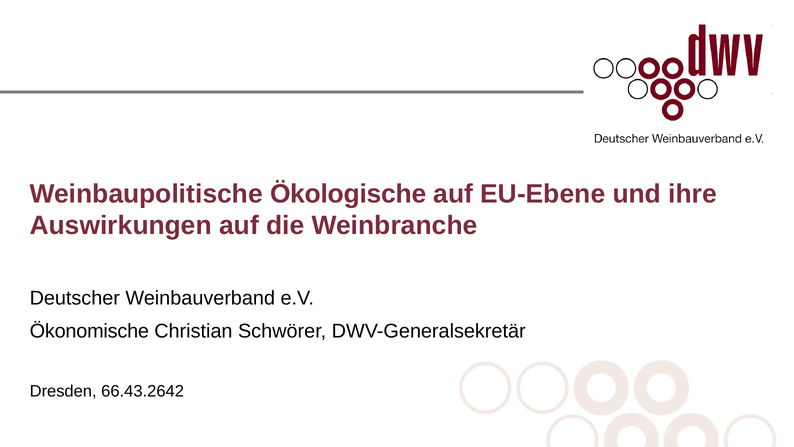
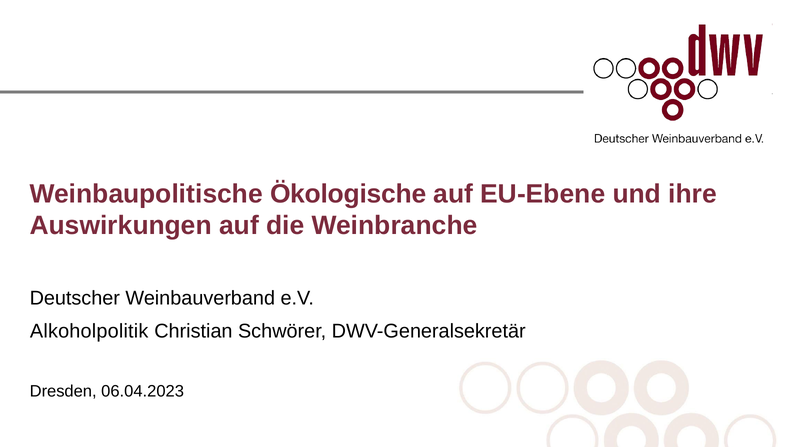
Ökonomische: Ökonomische -> Alkoholpolitik (89, 331)
66.43.2642: 66.43.2642 -> 06.04.2023 (143, 391)
